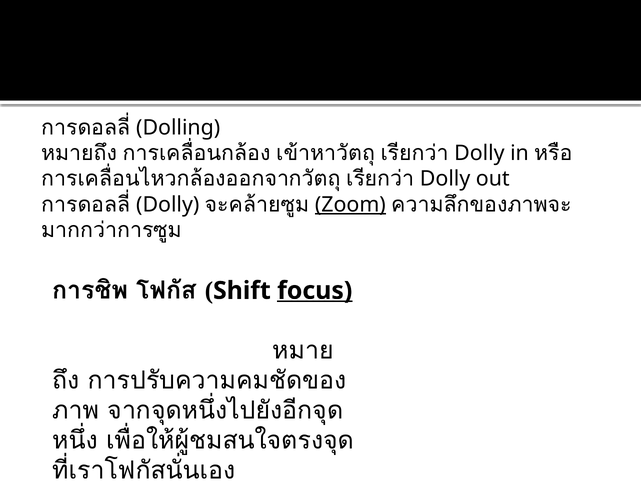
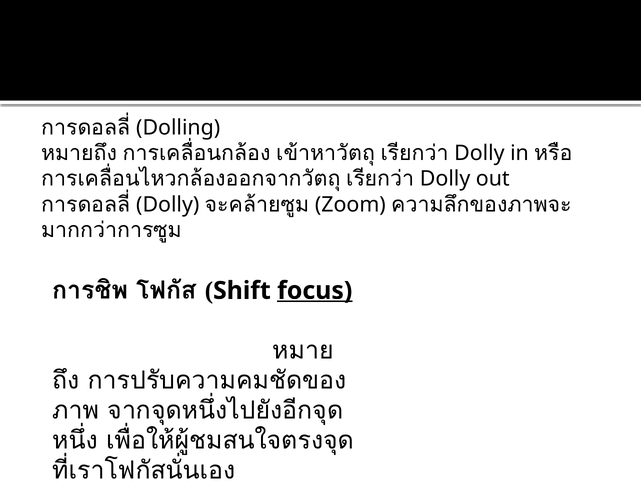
Zoom underline: present -> none (350, 204)
